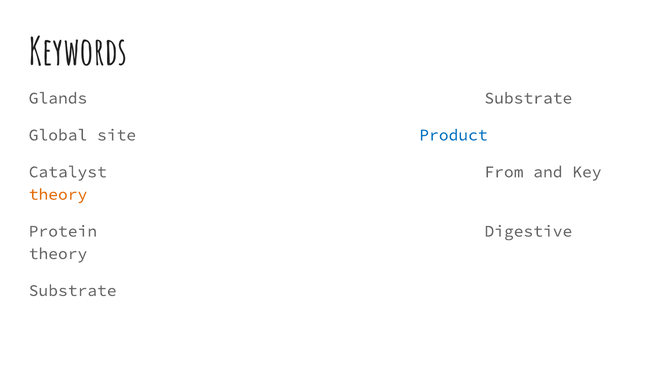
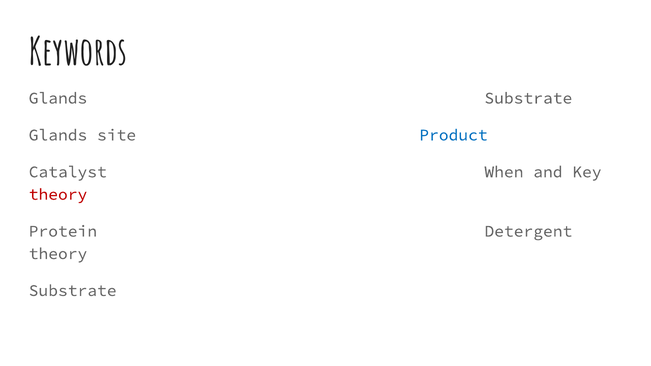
Global: Global -> Glands (58, 135)
From: From -> When (504, 172)
theory colour: orange -> red (58, 194)
Digestive: Digestive -> Detergent (528, 231)
